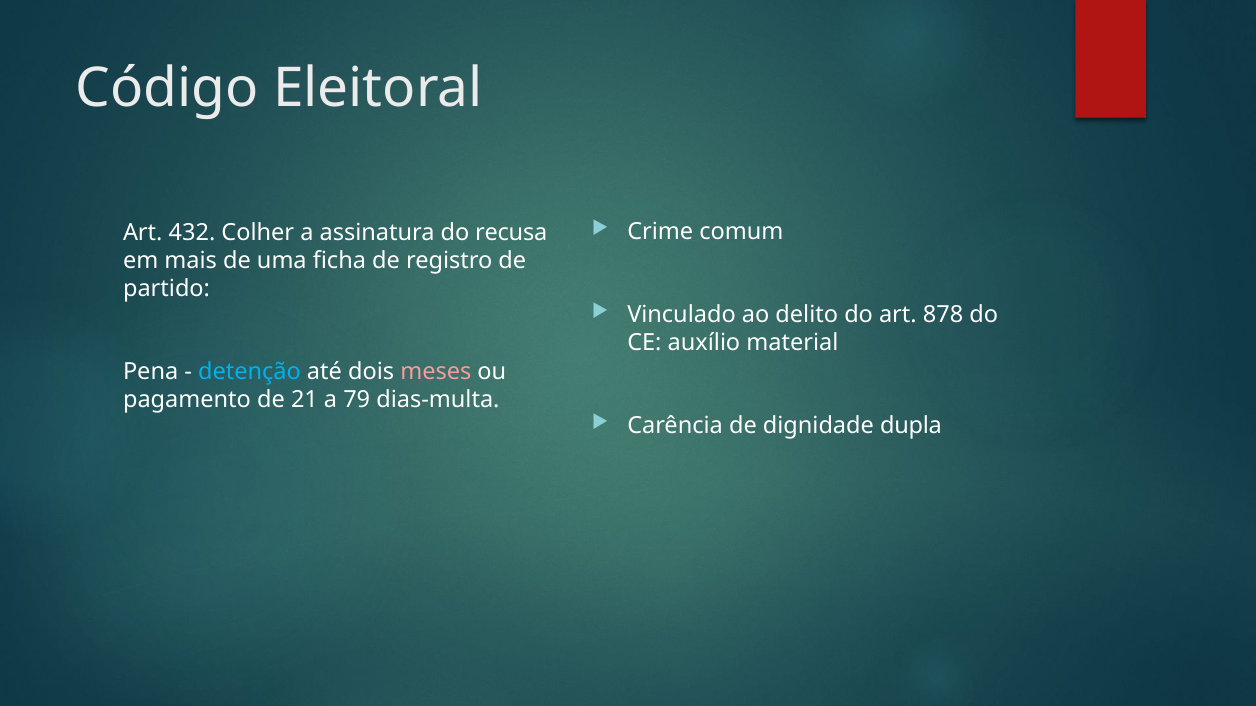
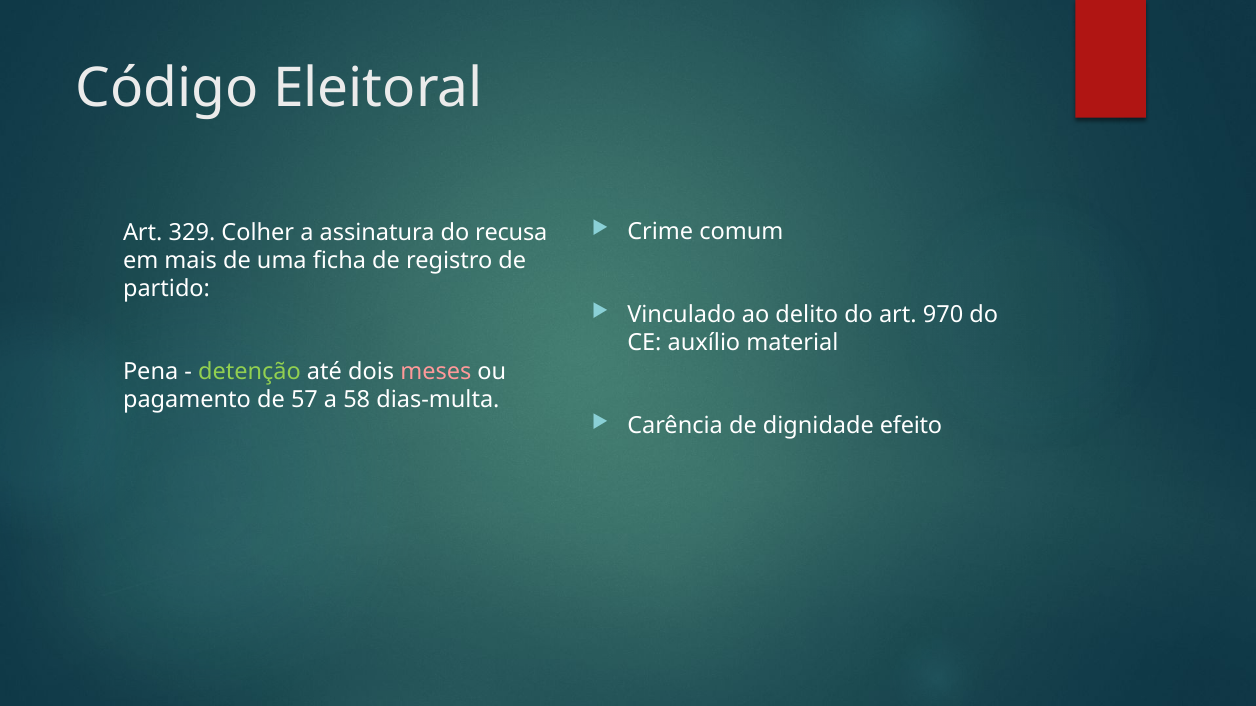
432: 432 -> 329 (192, 233)
878: 878 -> 970 (943, 315)
detenção colour: light blue -> light green (249, 372)
21: 21 -> 57 (304, 400)
79: 79 -> 58 (357, 400)
dupla: dupla -> efeito (911, 426)
